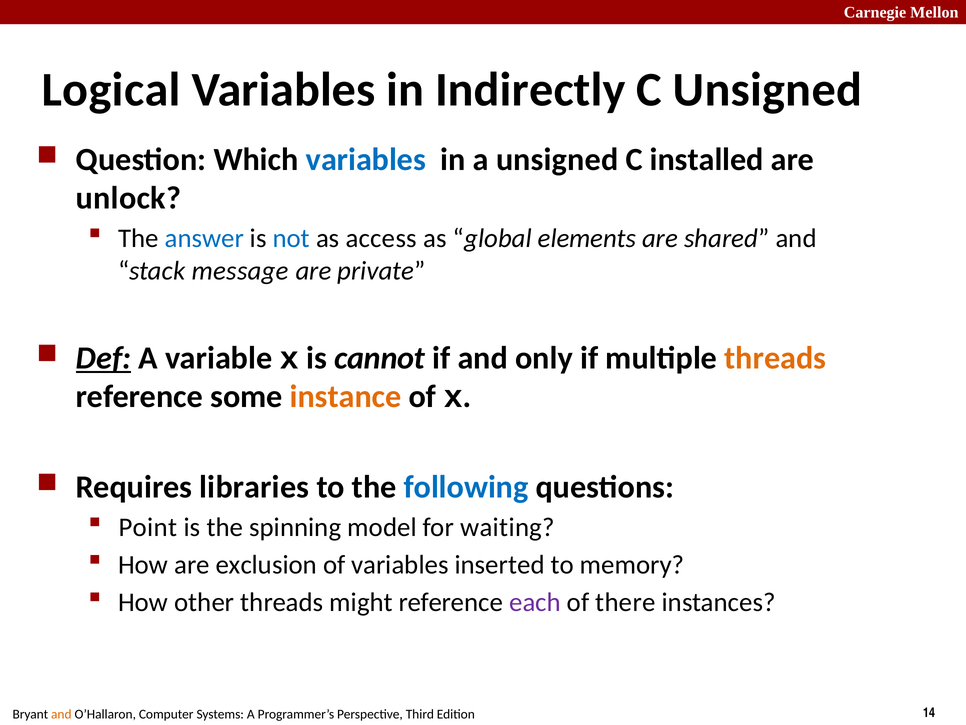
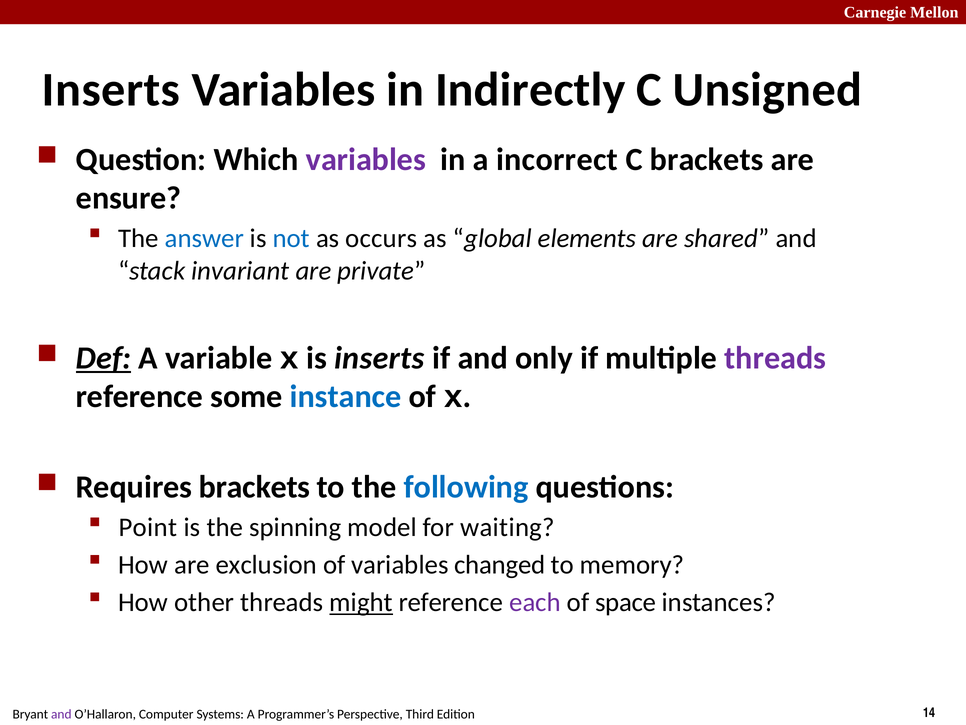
Logical: Logical -> Inserts (111, 90)
variables colour: blue -> purple (366, 159)
a unsigned: unsigned -> incorrect (557, 159)
C installed: installed -> brackets (707, 159)
unlock: unlock -> ensure (129, 198)
access: access -> occurs (381, 238)
message: message -> invariant (240, 271)
is cannot: cannot -> inserts (379, 358)
threads colour: orange -> purple (775, 358)
instance colour: orange -> blue (346, 396)
Requires libraries: libraries -> brackets (255, 487)
inserted: inserted -> changed (500, 565)
might underline: none -> present (361, 602)
there: there -> space (626, 602)
and colour: orange -> purple (61, 714)
